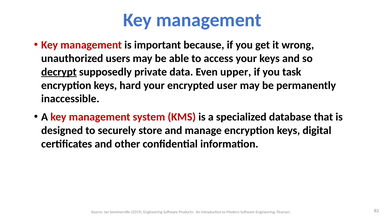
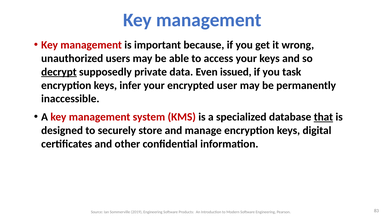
upper: upper -> issued (236, 72)
hard: hard -> infer (130, 85)
that underline: none -> present (323, 117)
